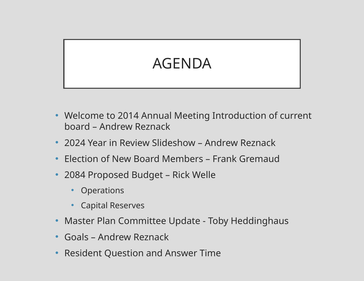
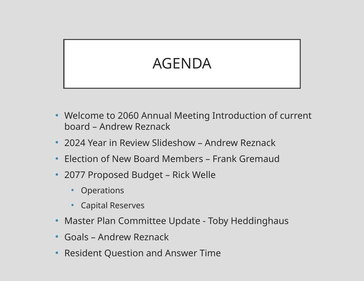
2014: 2014 -> 2060 (128, 116)
2084: 2084 -> 2077 (75, 175)
